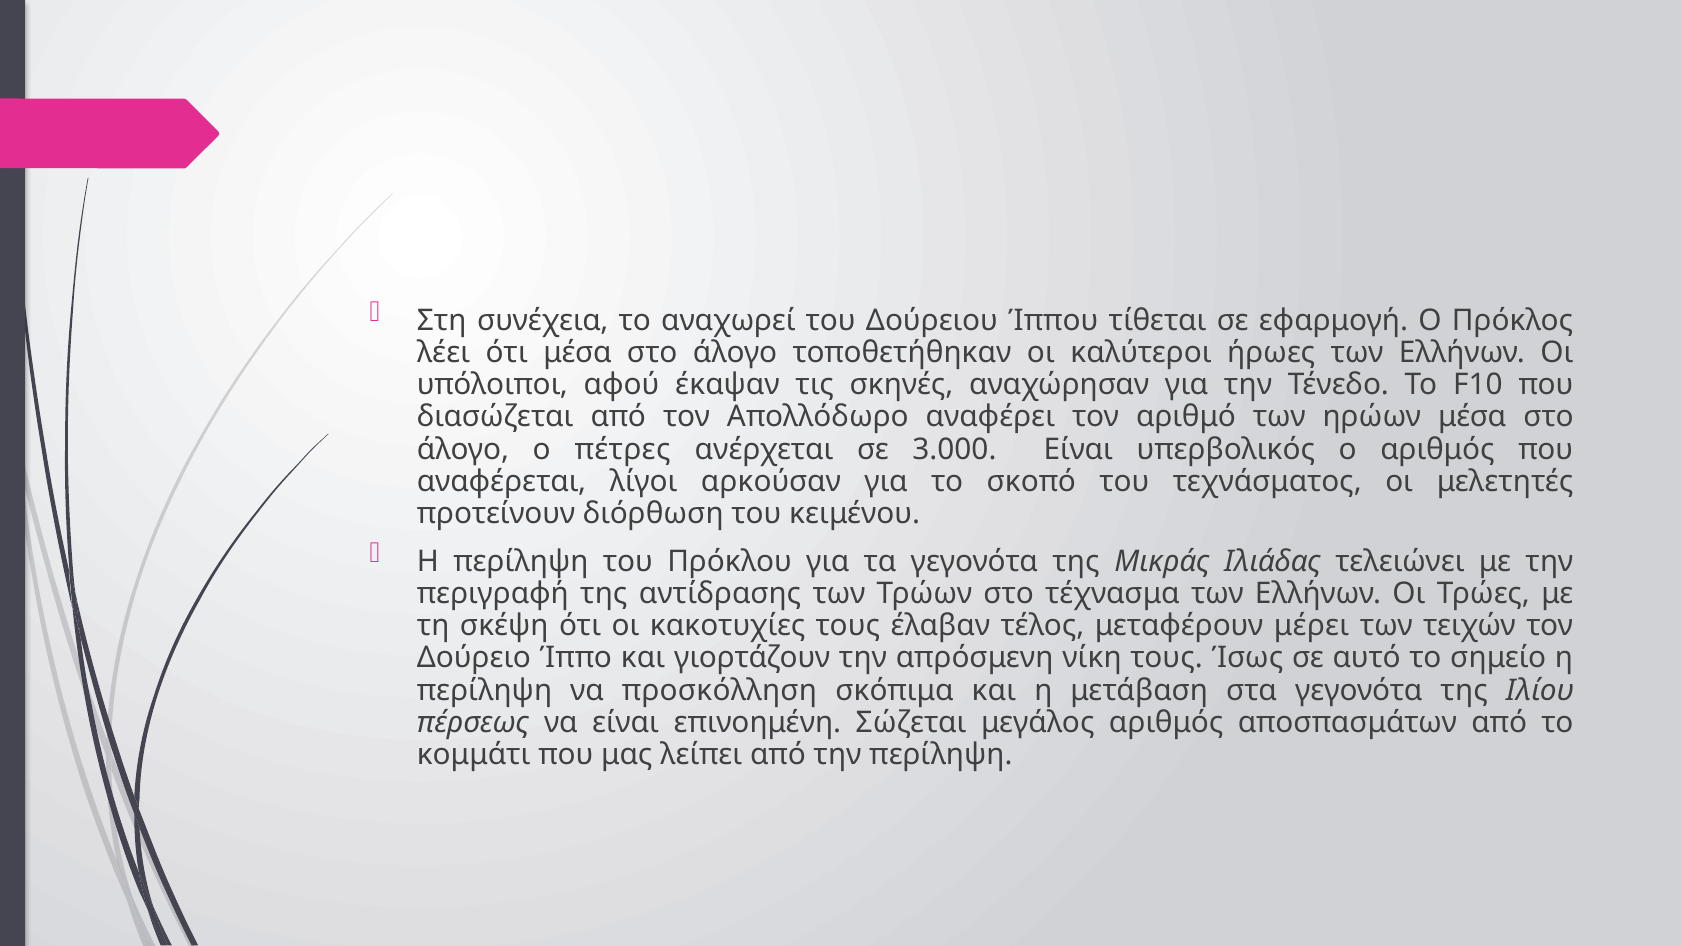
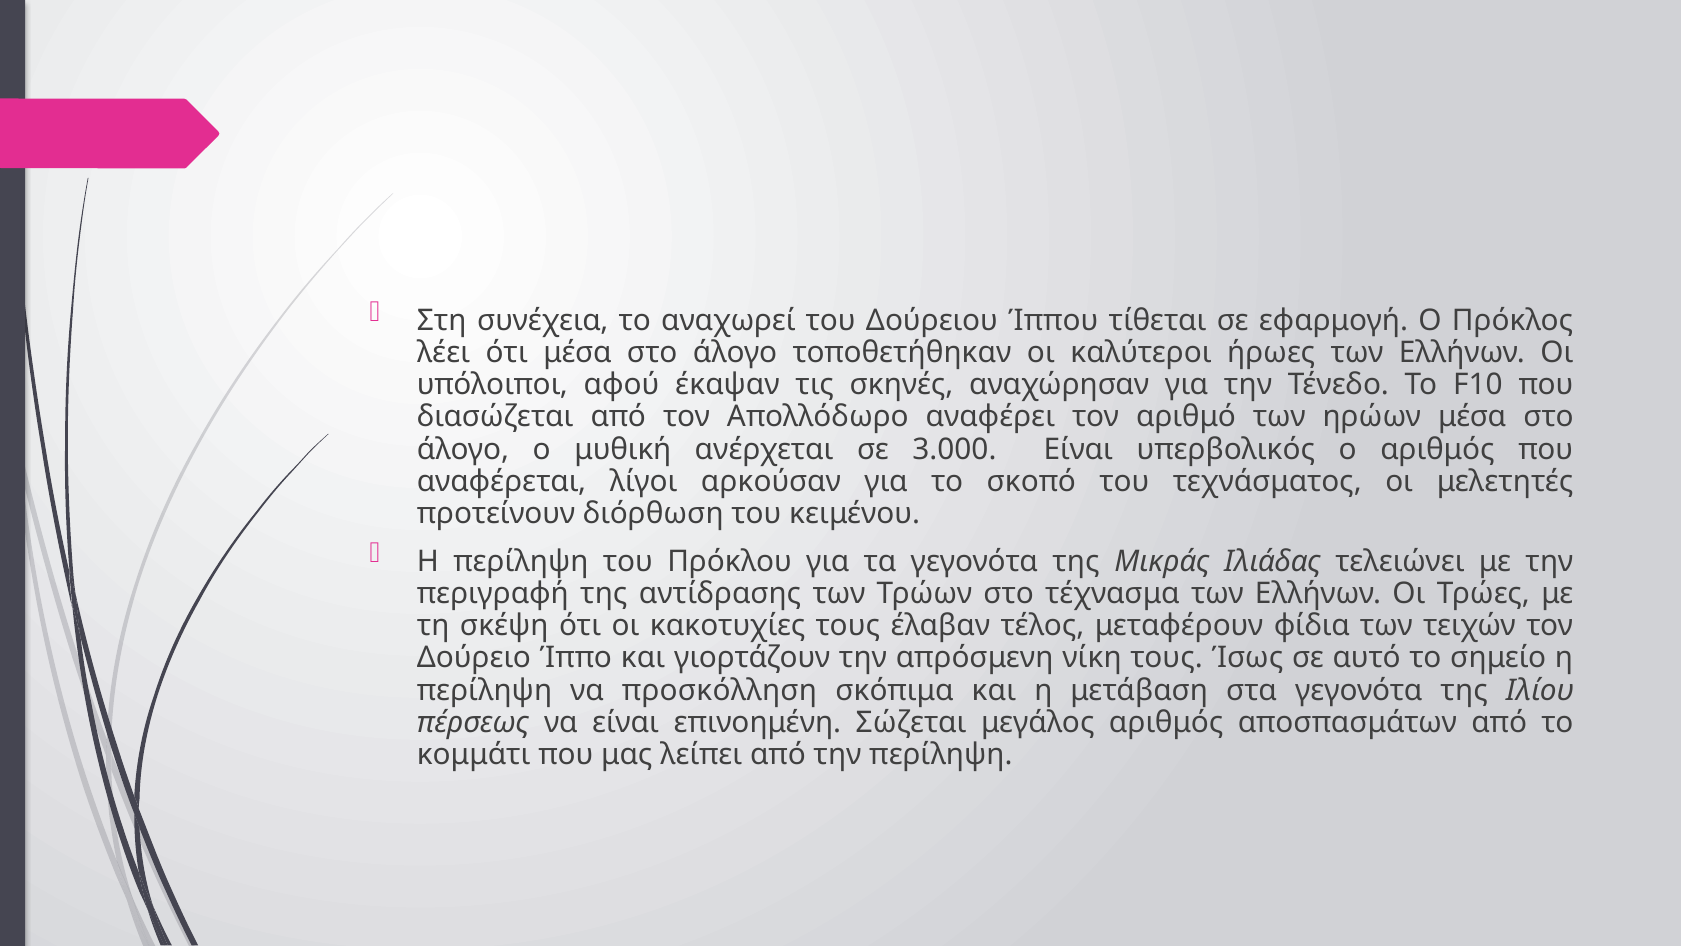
πέτρες: πέτρες -> μυθική (623, 449)
μέρει: μέρει -> φίδια (1312, 626)
